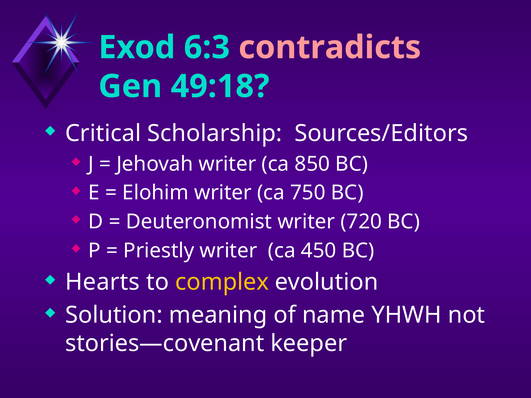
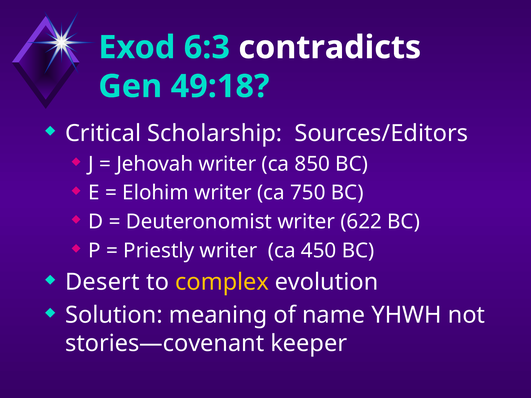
contradicts colour: pink -> white (330, 48)
720: 720 -> 622 (361, 222)
Hearts: Hearts -> Desert (102, 282)
